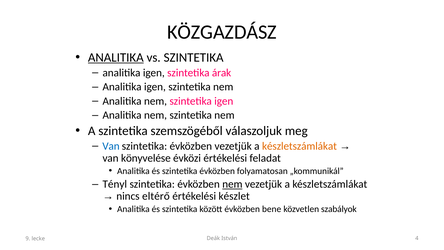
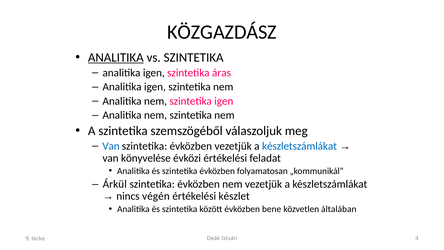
árak: árak -> áras (221, 73)
készletszámlákat colour: orange -> blue (299, 146)
Tényl: Tényl -> Árkül (115, 184)
nem underline: present -> none (232, 184)
eltérő: eltérő -> végén (156, 196)
szabályok: szabályok -> általában (339, 209)
